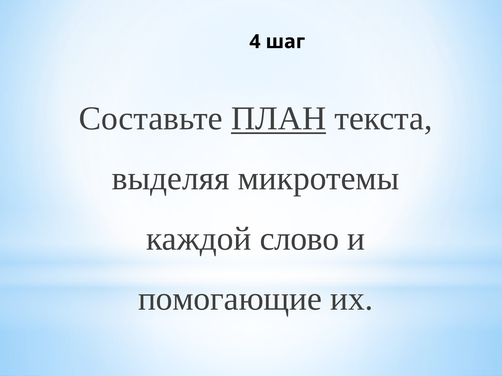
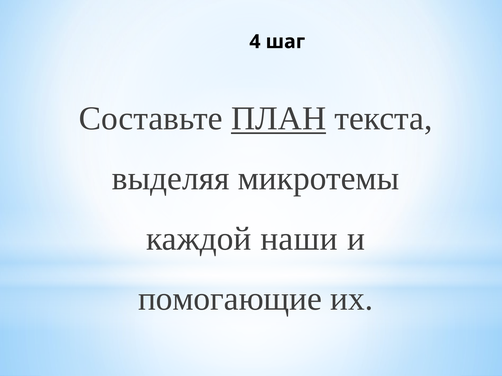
слово: слово -> наши (299, 239)
